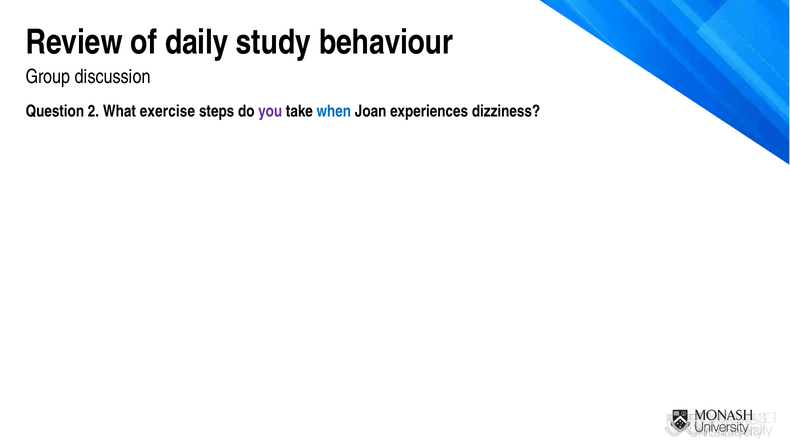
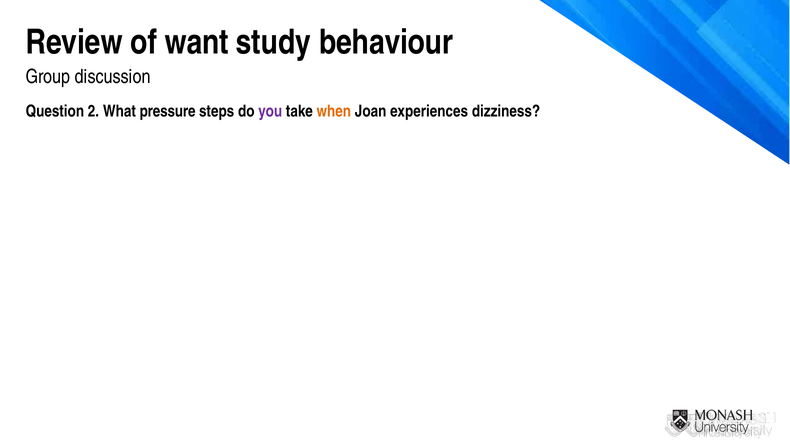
daily: daily -> want (197, 42)
exercise: exercise -> pressure (168, 111)
when colour: blue -> orange (334, 111)
